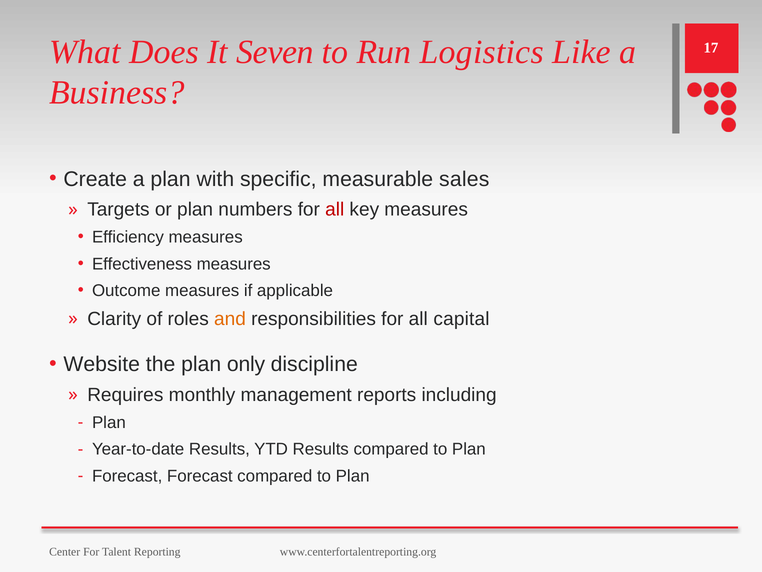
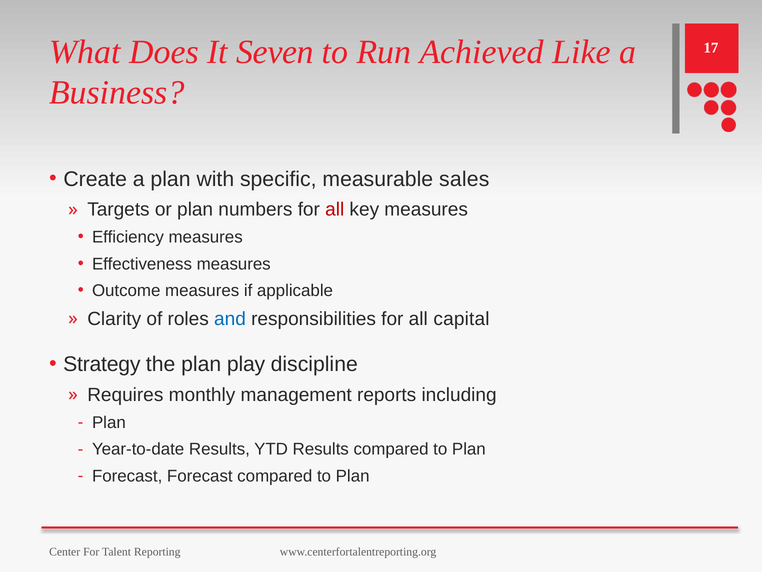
Logistics: Logistics -> Achieved (482, 52)
and colour: orange -> blue (230, 319)
Website: Website -> Strategy (102, 364)
only: only -> play (246, 364)
